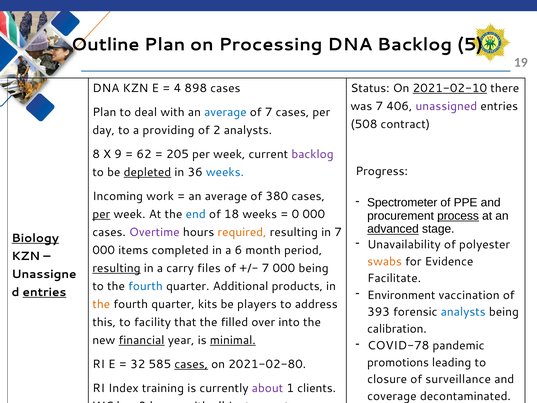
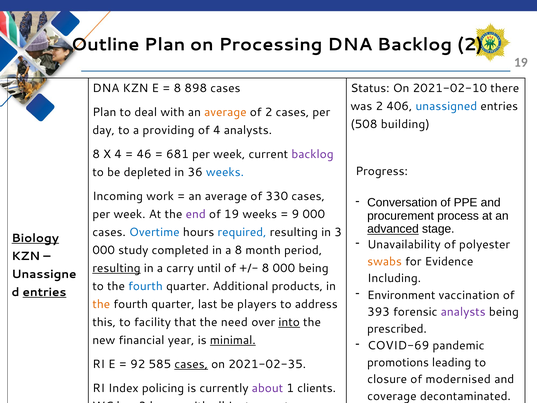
Backlog 5: 5 -> 2 (470, 44)
4: 4 -> 8 (177, 88)
2021-02-10 underline: present -> none (450, 88)
was 7: 7 -> 2 (379, 106)
unassigned colour: purple -> blue (446, 106)
average colour: blue -> orange (225, 112)
of 7: 7 -> 2 (269, 112)
contract: contract -> building (405, 124)
of 2: 2 -> 4 (217, 130)
X 9: 9 -> 4 (118, 154)
62: 62 -> 46 (144, 154)
205: 205 -> 681 (177, 154)
depleted underline: present -> none (147, 172)
380: 380 -> 330 (277, 196)
Spectrometer: Spectrometer -> Conversation (402, 202)
per underline: present -> none (101, 214)
end colour: blue -> purple (196, 214)
of 18: 18 -> 19 (232, 214)
0: 0 -> 9 (295, 214)
process underline: present -> none (458, 216)
Overtime colour: purple -> blue (154, 232)
required colour: orange -> blue (242, 232)
in 7: 7 -> 3 (338, 232)
items: items -> study (133, 250)
a 6: 6 -> 8 (238, 250)
files: files -> until (209, 268)
7: 7 -> 8 (266, 268)
Facilitate: Facilitate -> Including (394, 278)
kits: kits -> last (208, 304)
analysts colour: blue -> purple (463, 312)
filled: filled -> need (234, 322)
into underline: none -> present (289, 322)
calibration: calibration -> prescribed (397, 329)
financial underline: present -> none (142, 340)
COVID-78: COVID-78 -> COVID-69 (398, 345)
32: 32 -> 92 (138, 364)
2021-02-80: 2021-02-80 -> 2021-02-35 (267, 364)
surveillance: surveillance -> modernised (458, 379)
training: training -> policing (163, 388)
